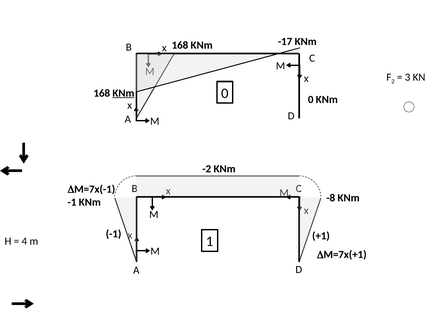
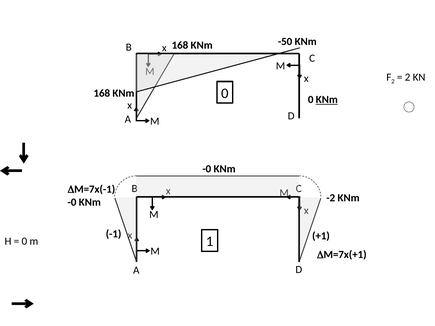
-17: -17 -> -50 (285, 42)
3: 3 -> 2 (408, 77)
KNm underline: present -> none (123, 93)
KNm underline: none -> present (327, 100)
-2: -2 -> -0 (207, 169)
-8: -8 -> -2 (331, 198)
-1: -1 -> -0 (72, 202)
4: 4 -> 0 (24, 241)
